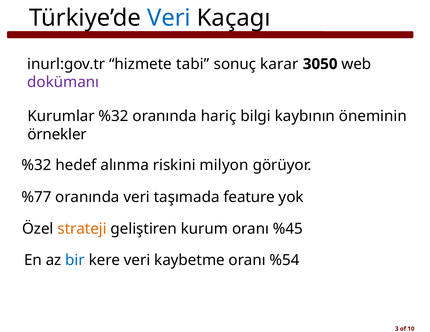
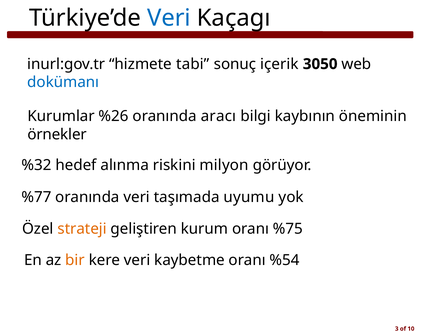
karar: karar -> içerik (279, 64)
dokümanı colour: purple -> blue (63, 82)
Kurumlar %32: %32 -> %26 (114, 116)
hariç: hariç -> aracı (219, 116)
feature: feature -> uyumu (249, 197)
%45: %45 -> %75 (288, 229)
bir colour: blue -> orange (75, 260)
